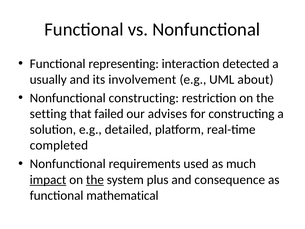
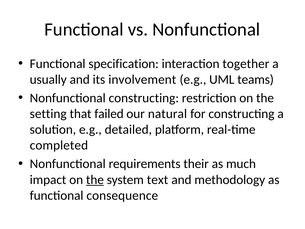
representing: representing -> specification (124, 64)
detected: detected -> together (246, 64)
about: about -> teams (256, 79)
advises: advises -> natural (167, 114)
used: used -> their (196, 164)
impact underline: present -> none (48, 179)
plus: plus -> text (158, 179)
consequence: consequence -> methodology (230, 179)
mathematical: mathematical -> consequence (122, 195)
